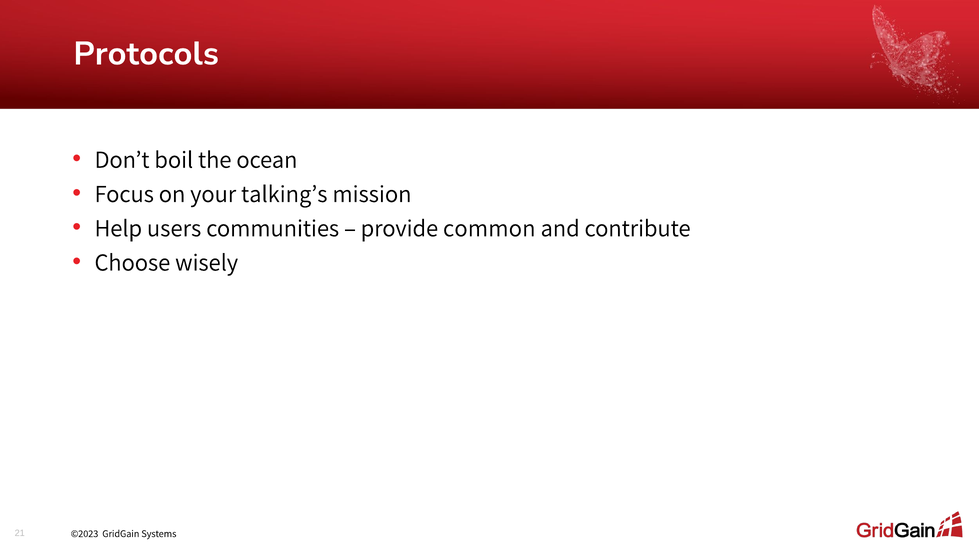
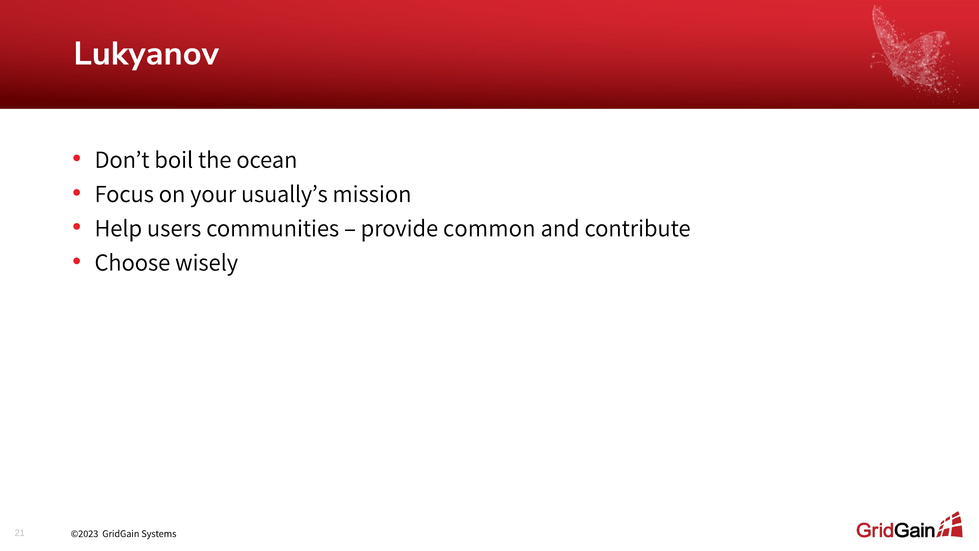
Protocols: Protocols -> Lukyanov (146, 54)
talking’s: talking’s -> usually’s (284, 194)
